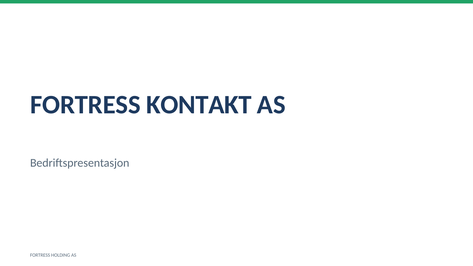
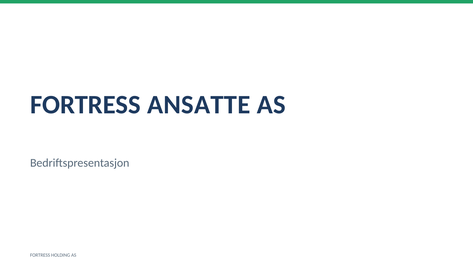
KONTAKT: KONTAKT -> ANSATTE (199, 105)
